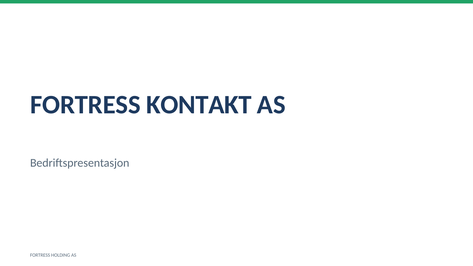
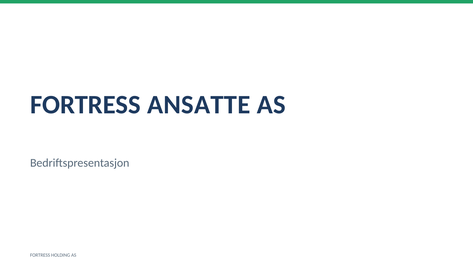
KONTAKT: KONTAKT -> ANSATTE (199, 105)
